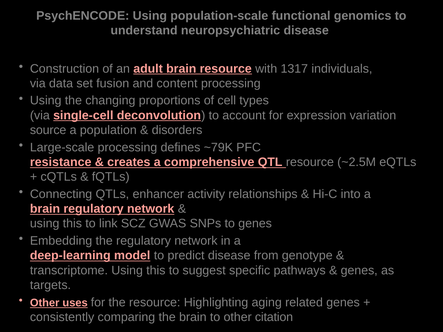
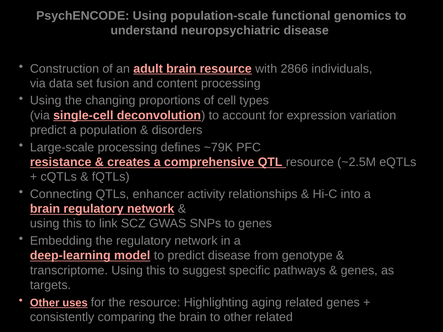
1317: 1317 -> 2866 (294, 69)
source: source -> predict (48, 130)
other citation: citation -> related (274, 317)
